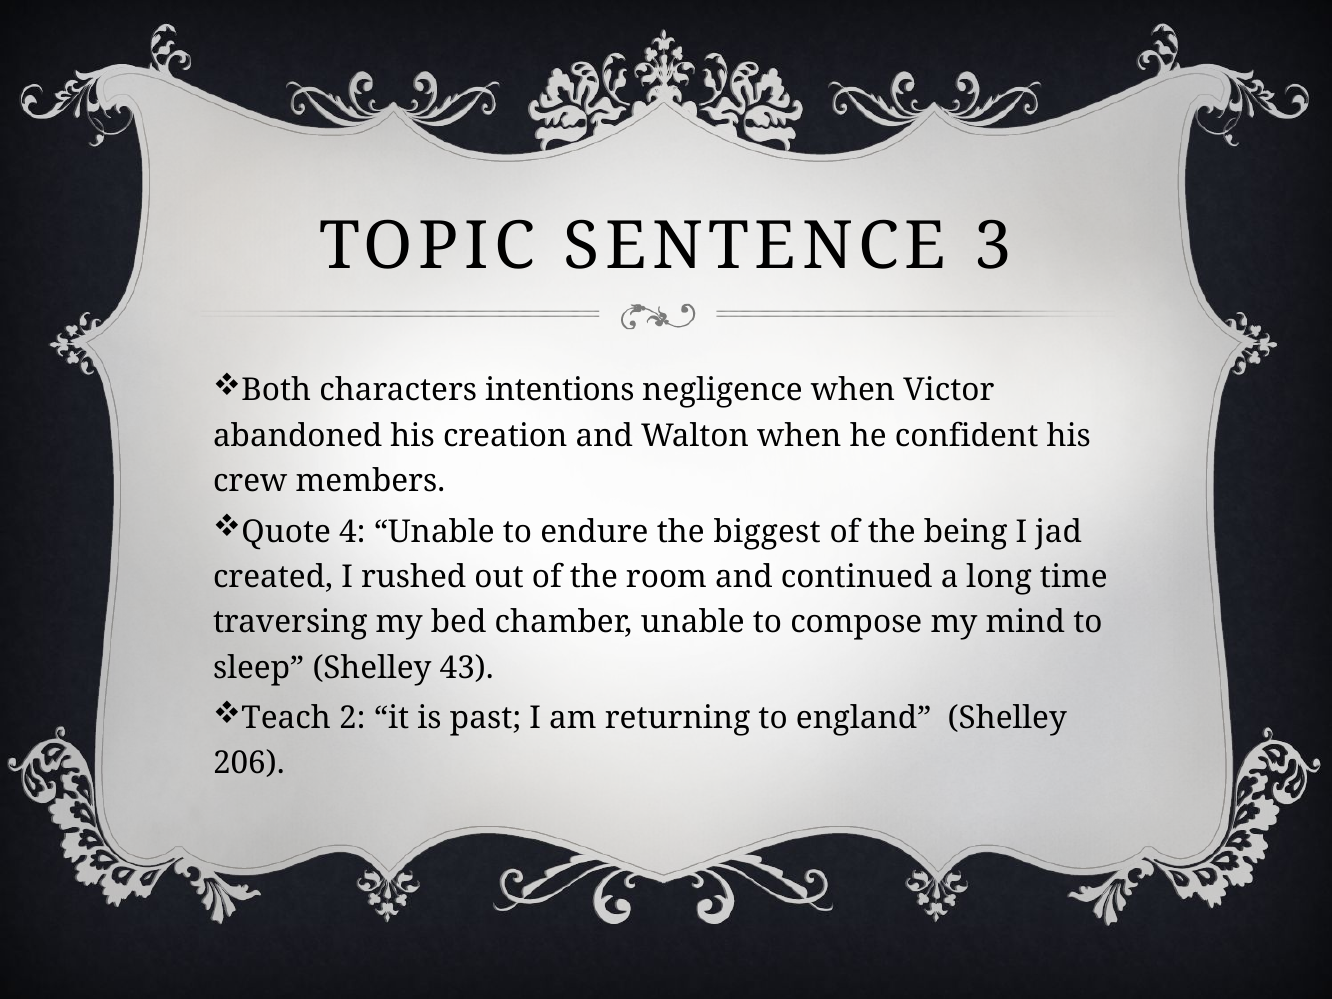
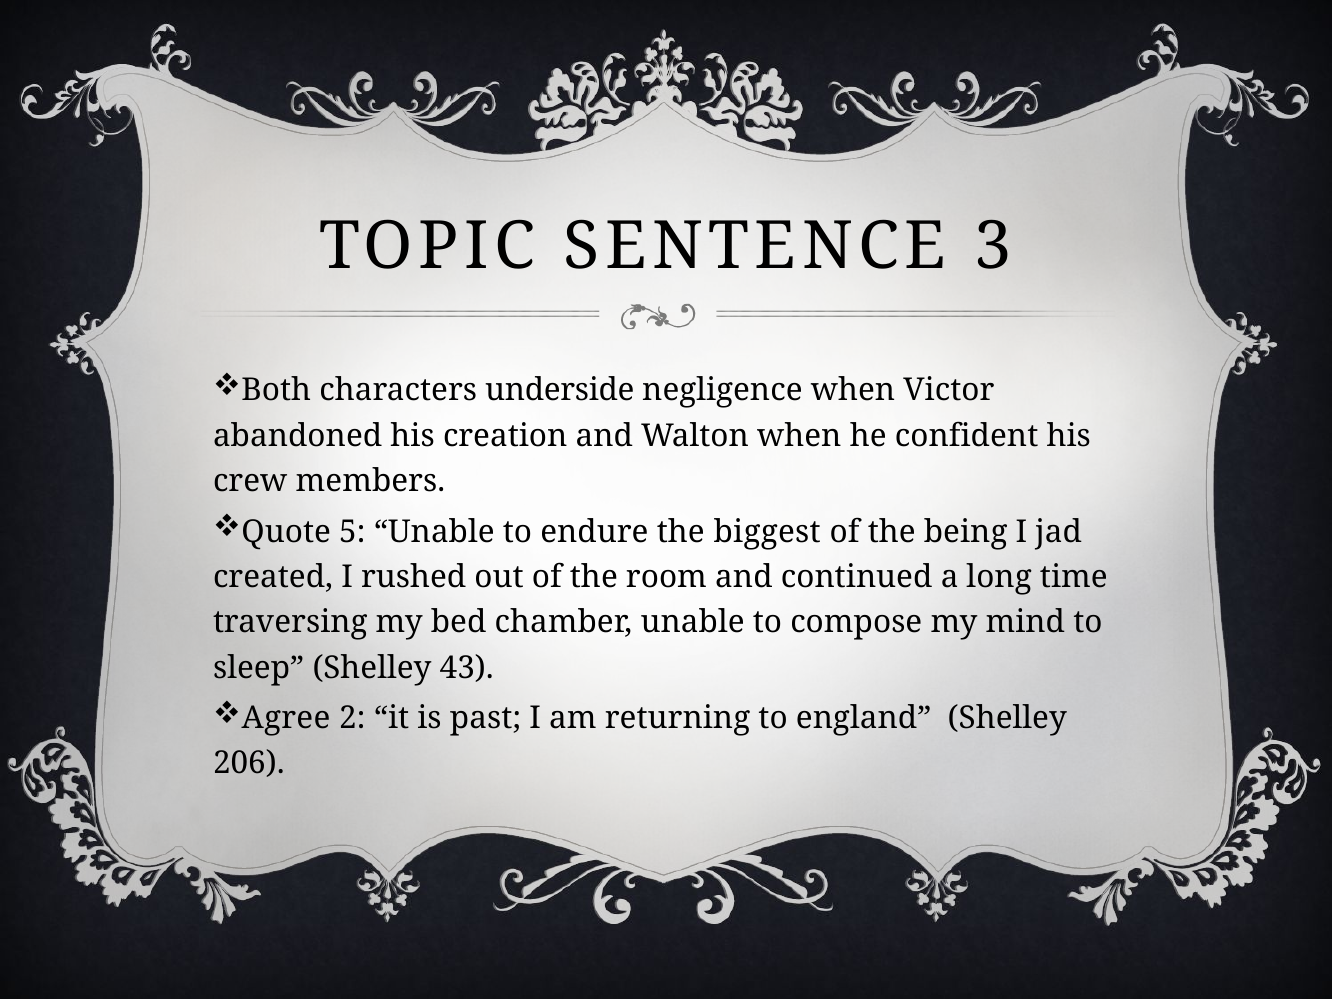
intentions: intentions -> underside (560, 390)
4: 4 -> 5 (352, 532)
Teach: Teach -> Agree (286, 718)
